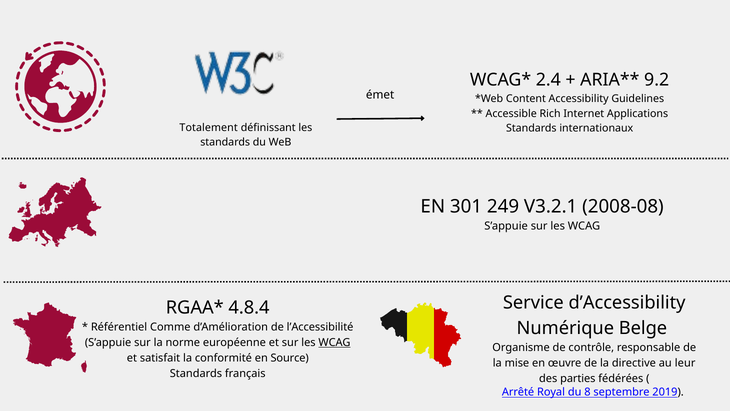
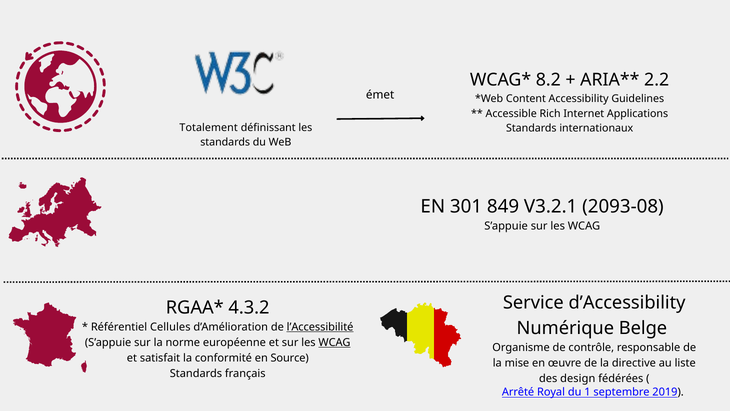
2.4: 2.4 -> 8.2 (548, 80)
9.2: 9.2 -> 2.2 (657, 80)
249: 249 -> 849 (503, 206)
2008-08: 2008-08 -> 2093-08 (623, 206)
4.8.4: 4.8.4 -> 4.3.2 (249, 308)
Comme: Comme -> Cellules (170, 327)
l’Accessibilité underline: none -> present (320, 327)
leur: leur -> liste (685, 363)
parties: parties -> design (578, 378)
8: 8 -> 1 (587, 392)
